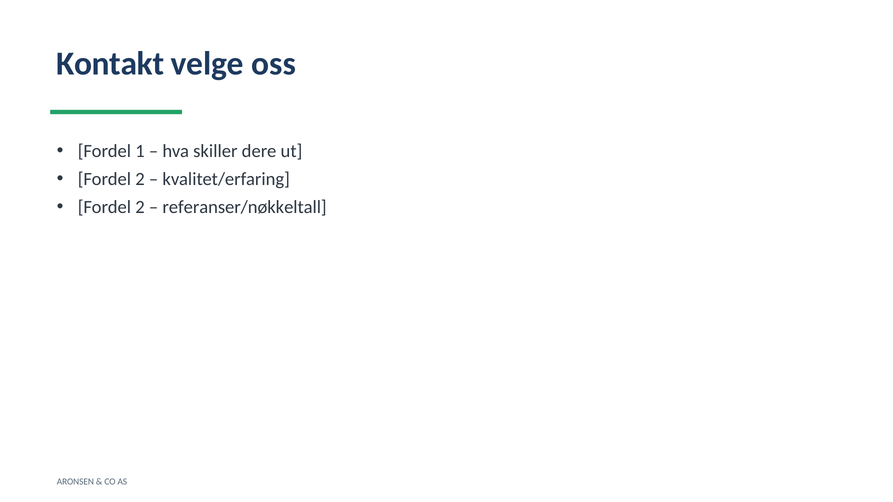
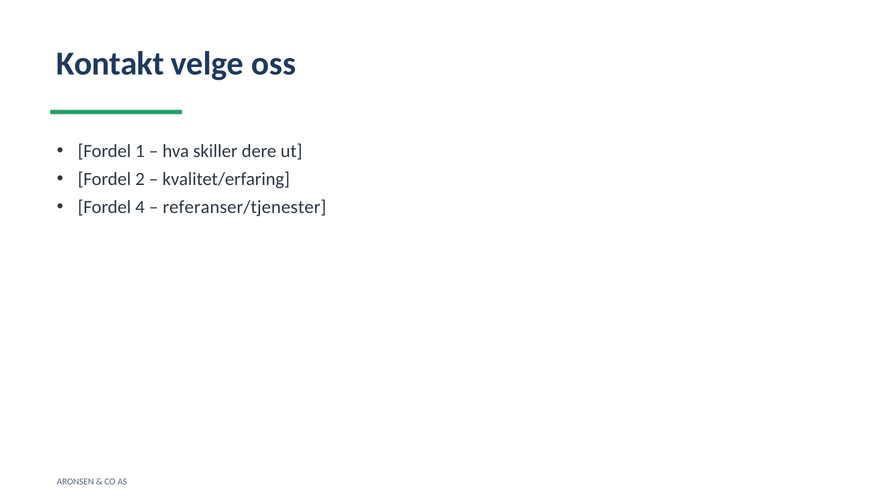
2: 2 -> 4 (140, 207)
referanser/nøkkeltall: referanser/nøkkeltall -> referanser/tjenester (244, 207)
